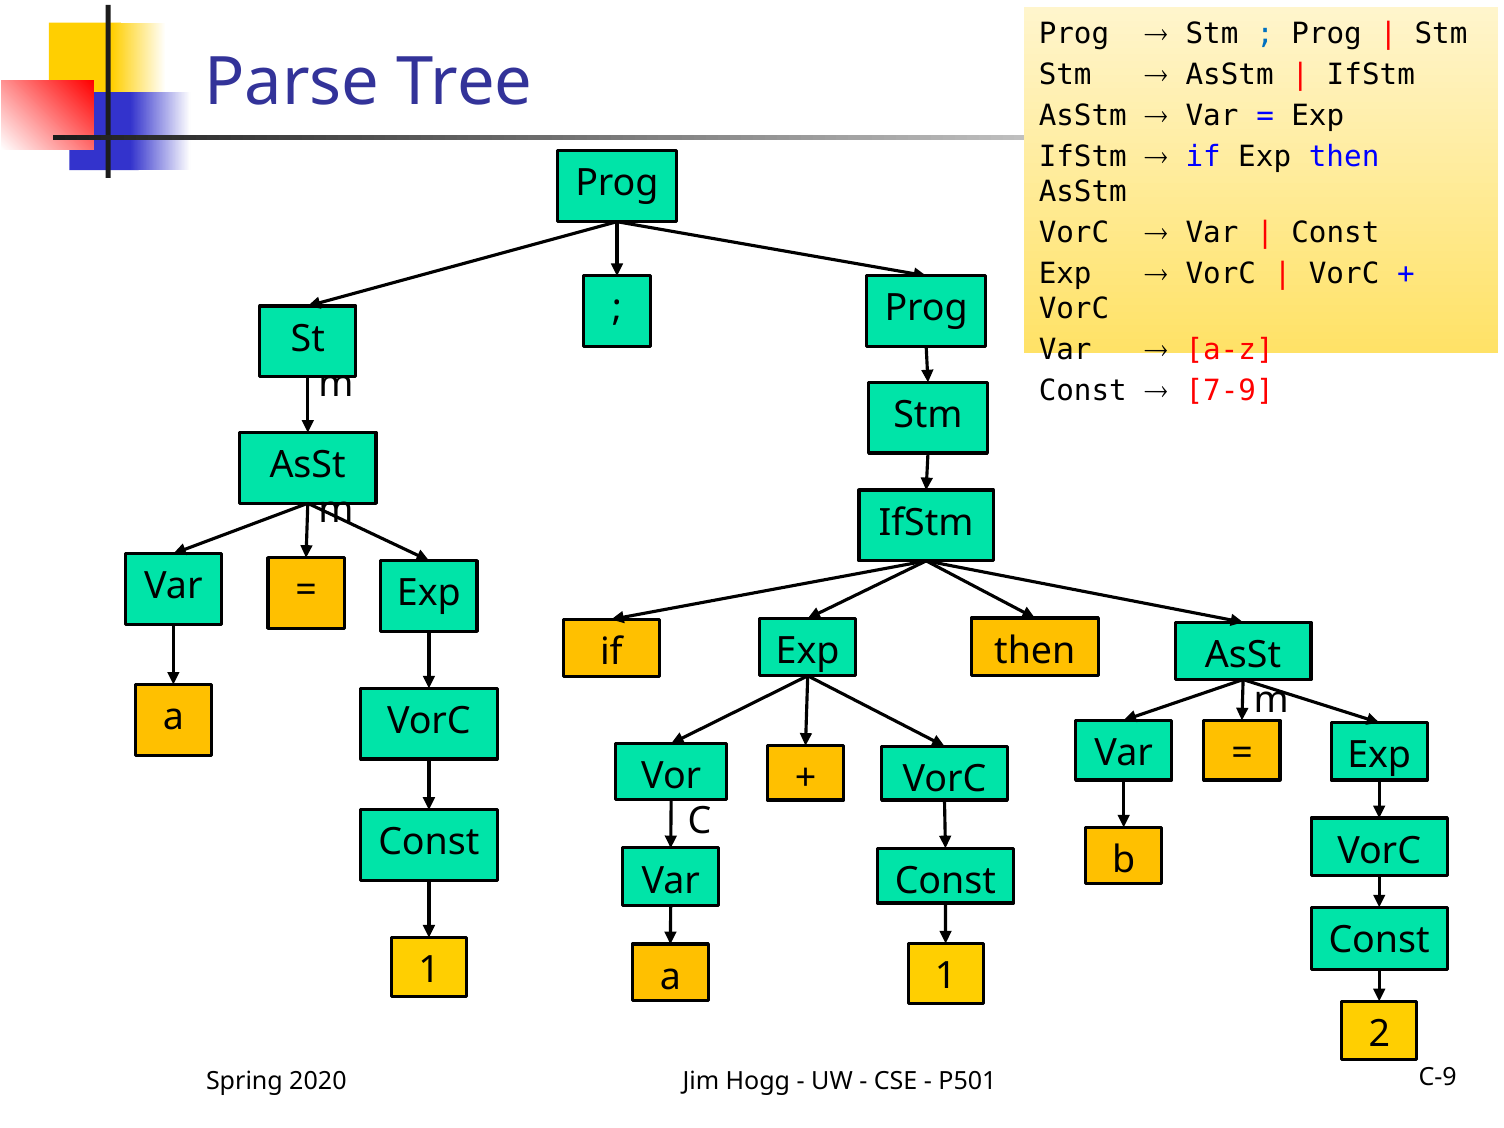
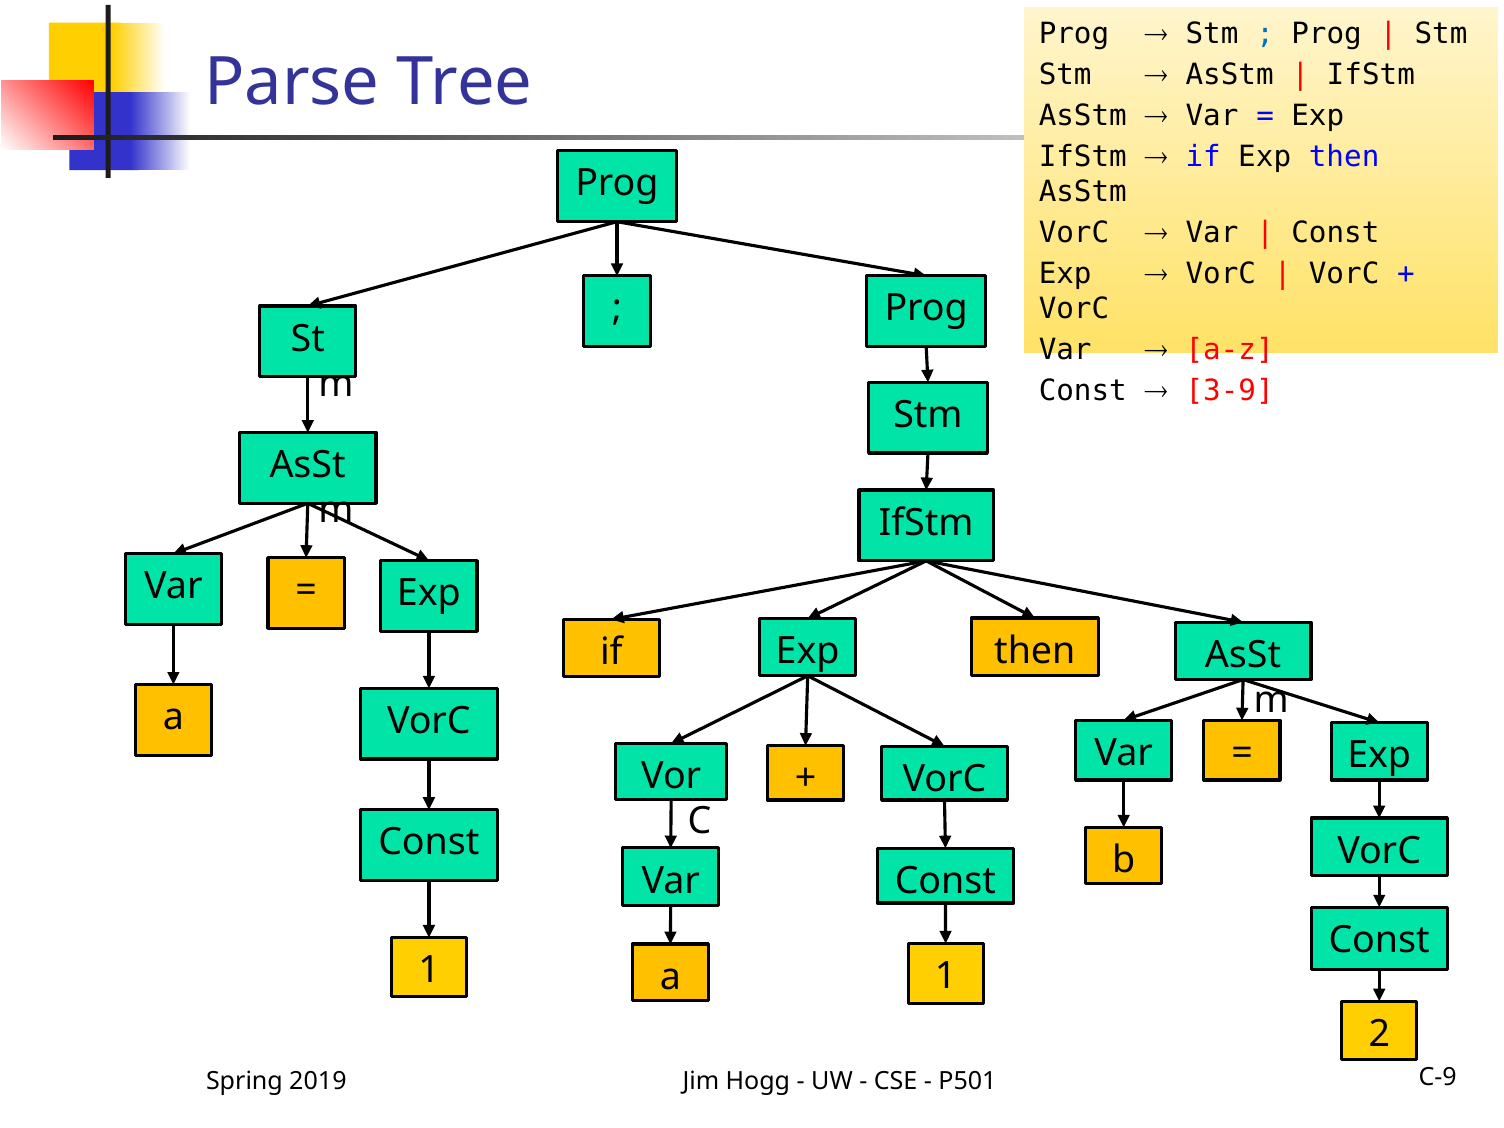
7-9: 7-9 -> 3-9 (1230, 391)
2020: 2020 -> 2019 (318, 1081)
